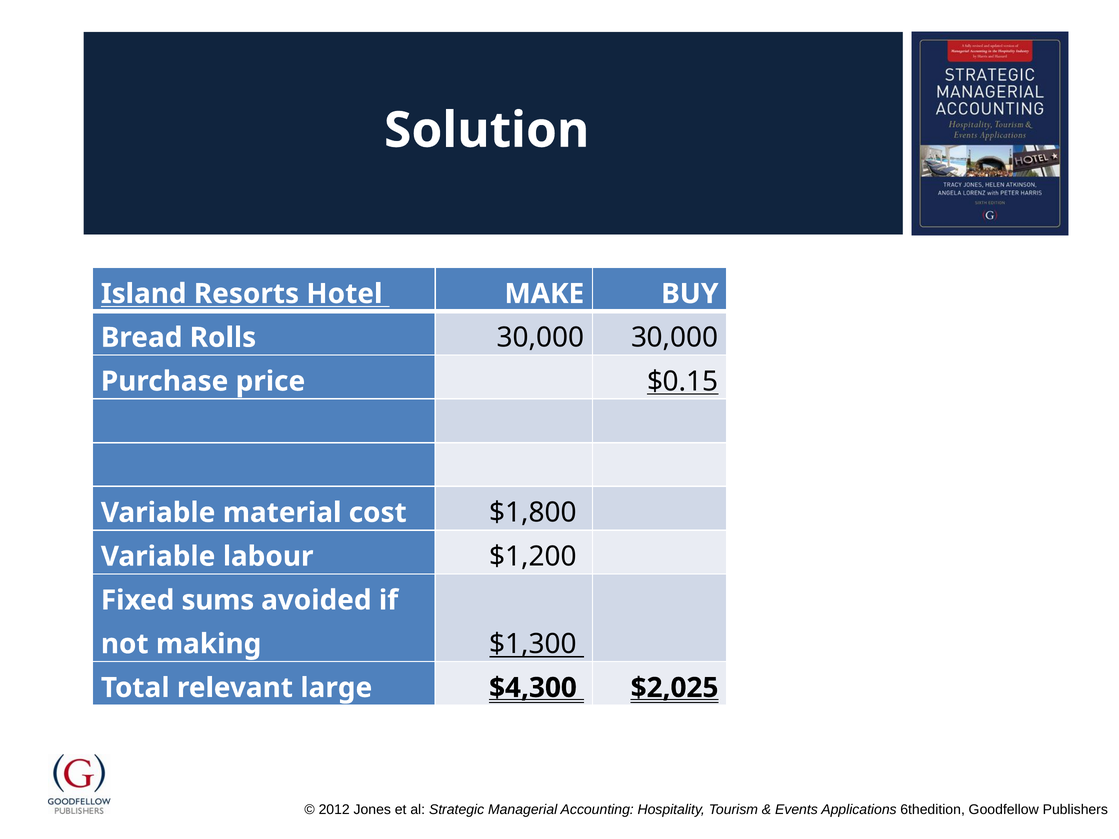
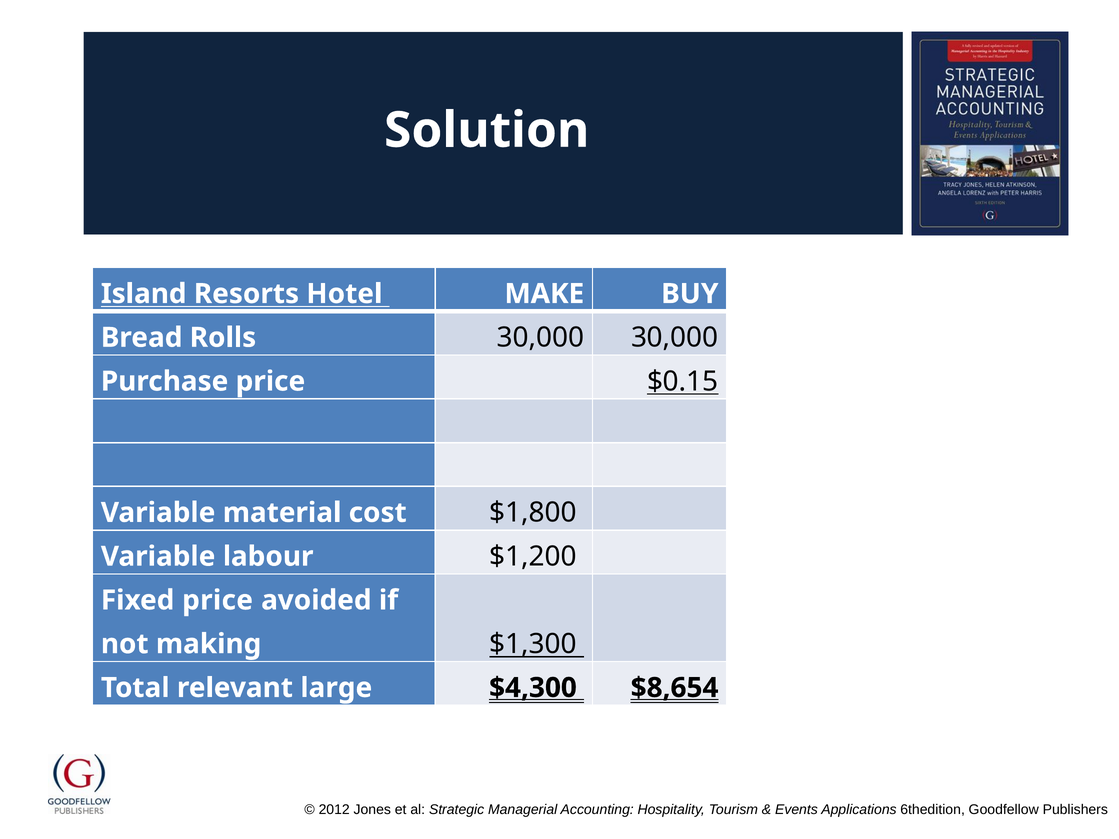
Fixed sums: sums -> price (218, 600)
$2,025: $2,025 -> $8,654 (675, 688)
